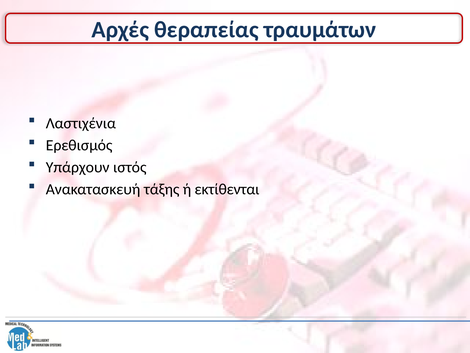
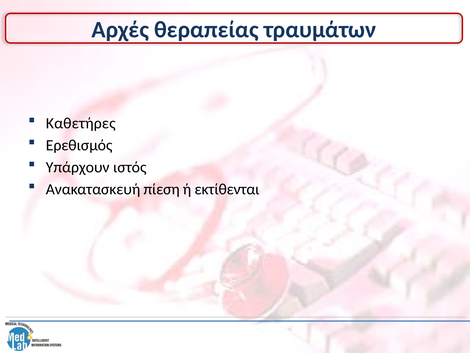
Λαστιχένια: Λαστιχένια -> Καθετήρες (81, 123)
τάξης: τάξης -> πίεση (162, 189)
